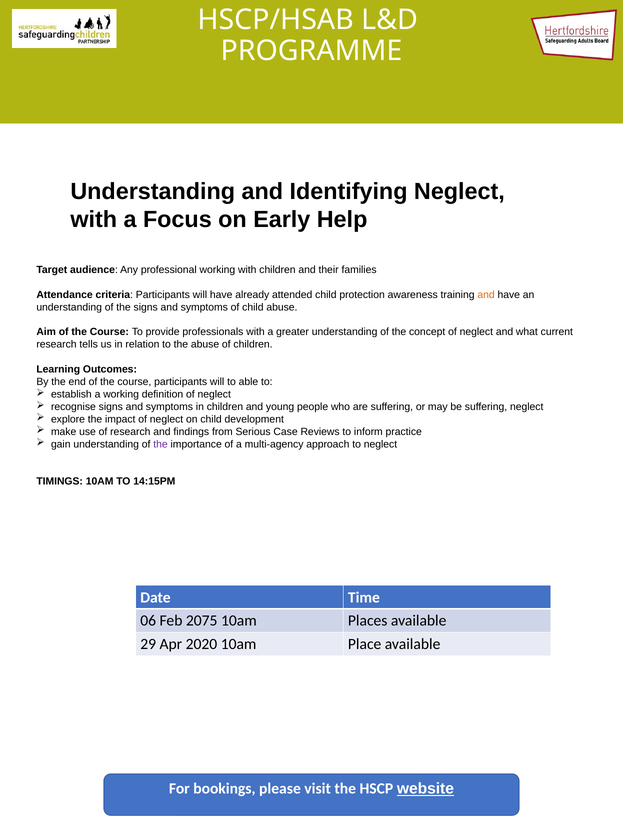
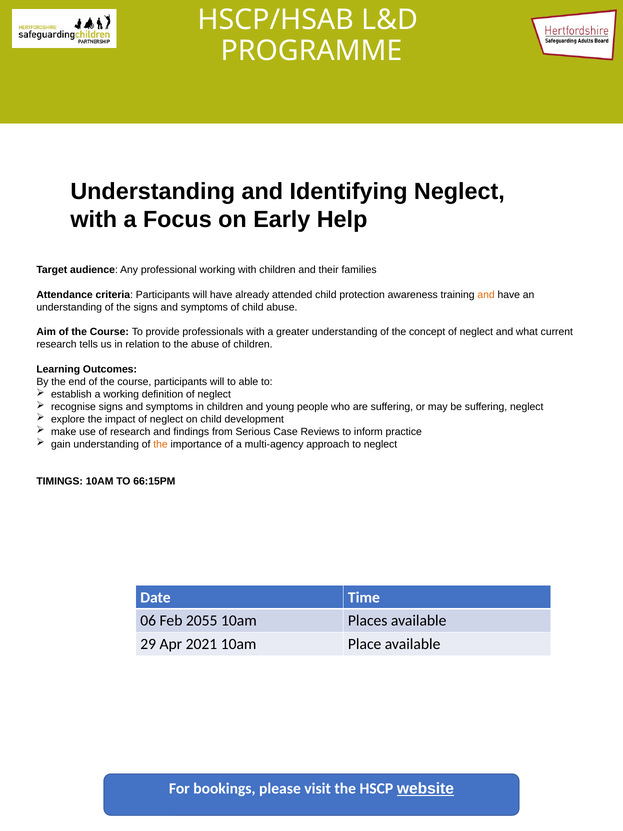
the colour: purple -> orange (161, 444)
14:15PM: 14:15PM -> 66:15PM (154, 481)
2075: 2075 -> 2055 (202, 621)
2020: 2020 -> 2021 (201, 644)
